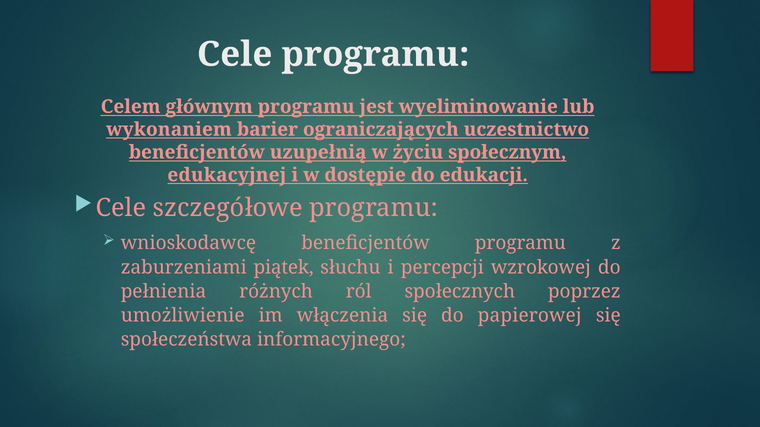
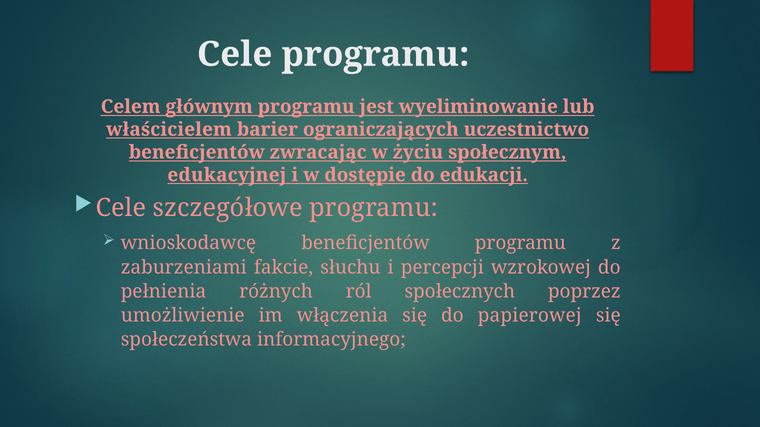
wykonaniem: wykonaniem -> właścicielem (169, 130)
uzupełnią: uzupełnią -> zwracając (318, 152)
piątek: piątek -> fakcie (284, 268)
